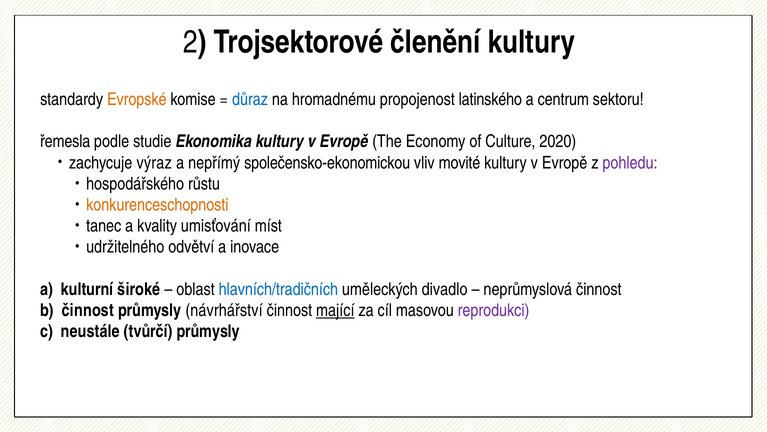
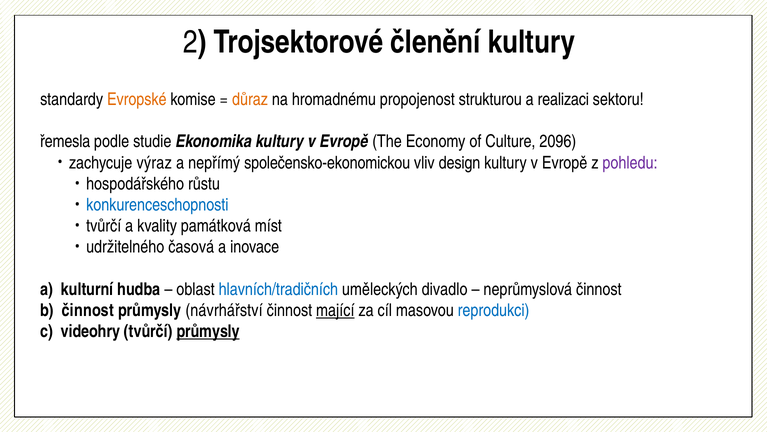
důraz colour: blue -> orange (250, 99)
latinského: latinského -> strukturou (490, 99)
centrum: centrum -> realizaci (563, 99)
2020: 2020 -> 2096 (558, 141)
movité: movité -> design (460, 162)
konkurenceschopnosti colour: orange -> blue (157, 205)
tanec: tanec -> tvůrčí (104, 226)
umisťování: umisťování -> památková (216, 226)
odvětví: odvětví -> časová (191, 247)
široké: široké -> hudba (139, 289)
reprodukci colour: purple -> blue (494, 310)
neustále: neustále -> videohry (90, 331)
průmysly underline: none -> present (208, 331)
